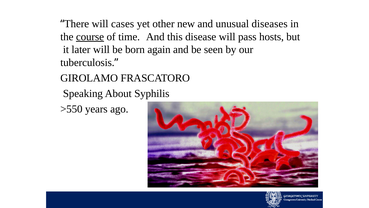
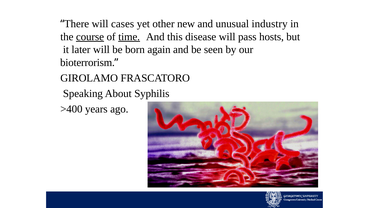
diseases: diseases -> industry (270, 24)
time underline: none -> present (129, 37)
tuberculosis: tuberculosis -> bioterrorism (87, 62)
>550: >550 -> >400 (71, 109)
